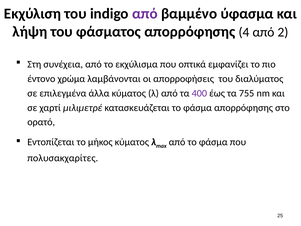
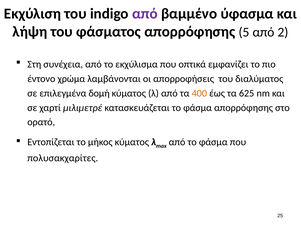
4: 4 -> 5 (244, 32)
άλλα: άλλα -> δομή (99, 93)
400 colour: purple -> orange (199, 93)
755: 755 -> 625 (247, 93)
